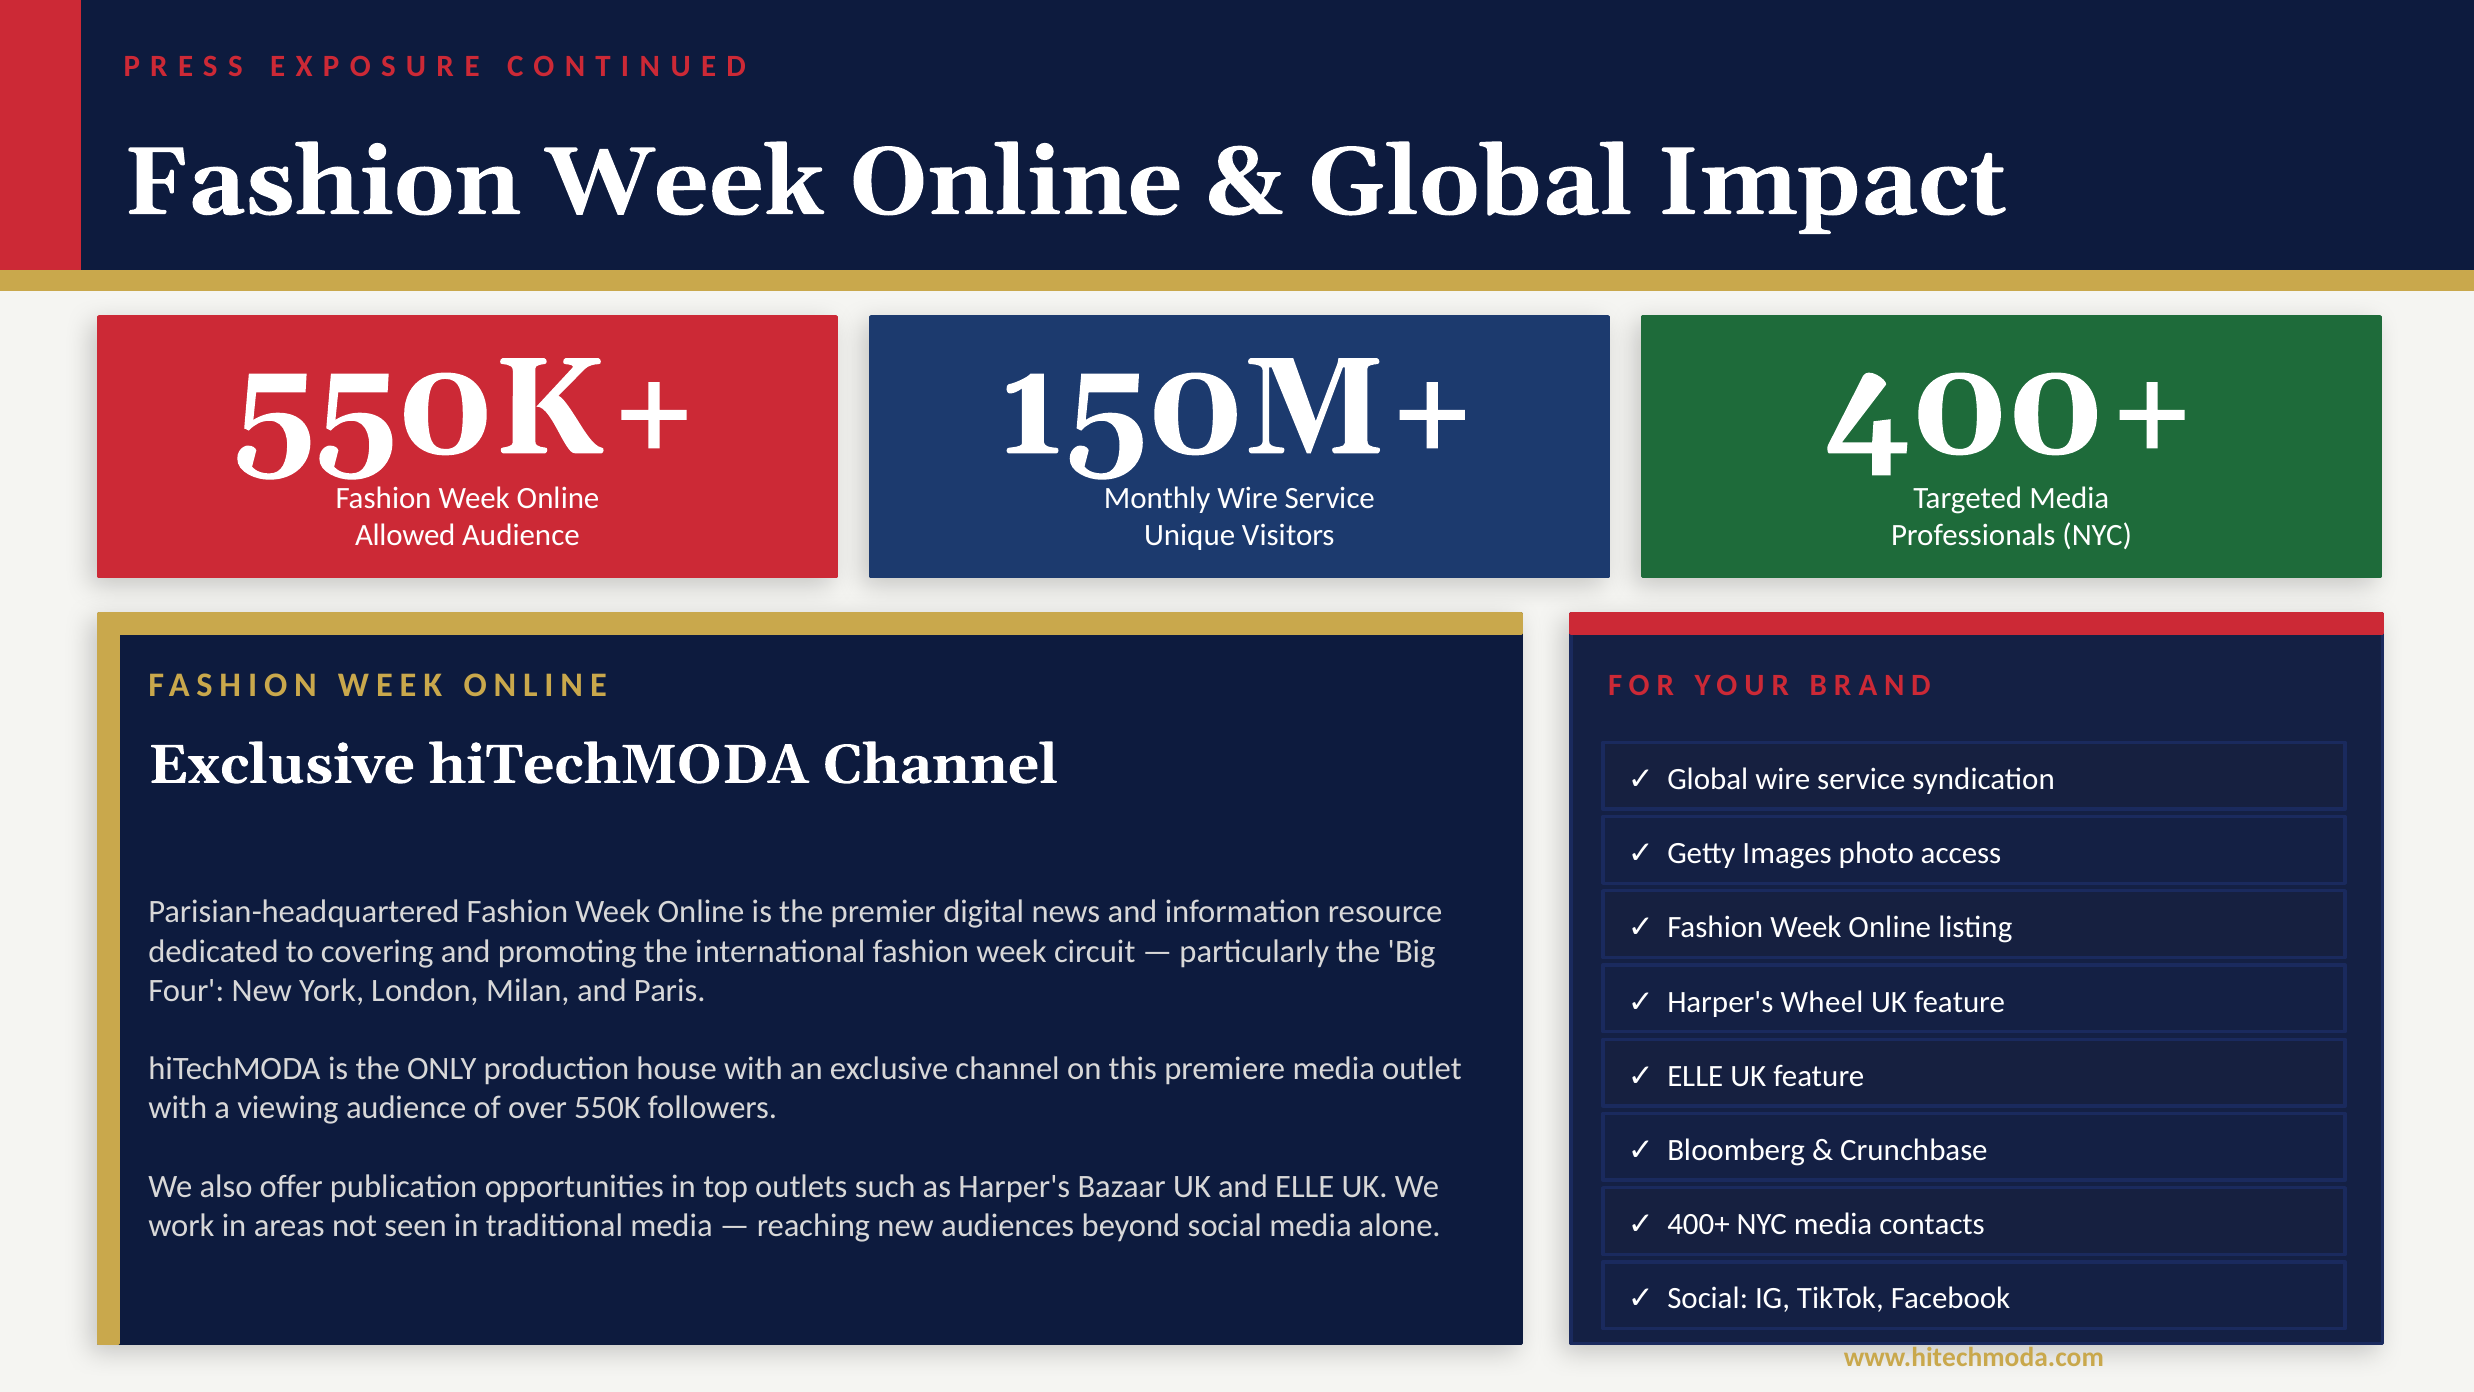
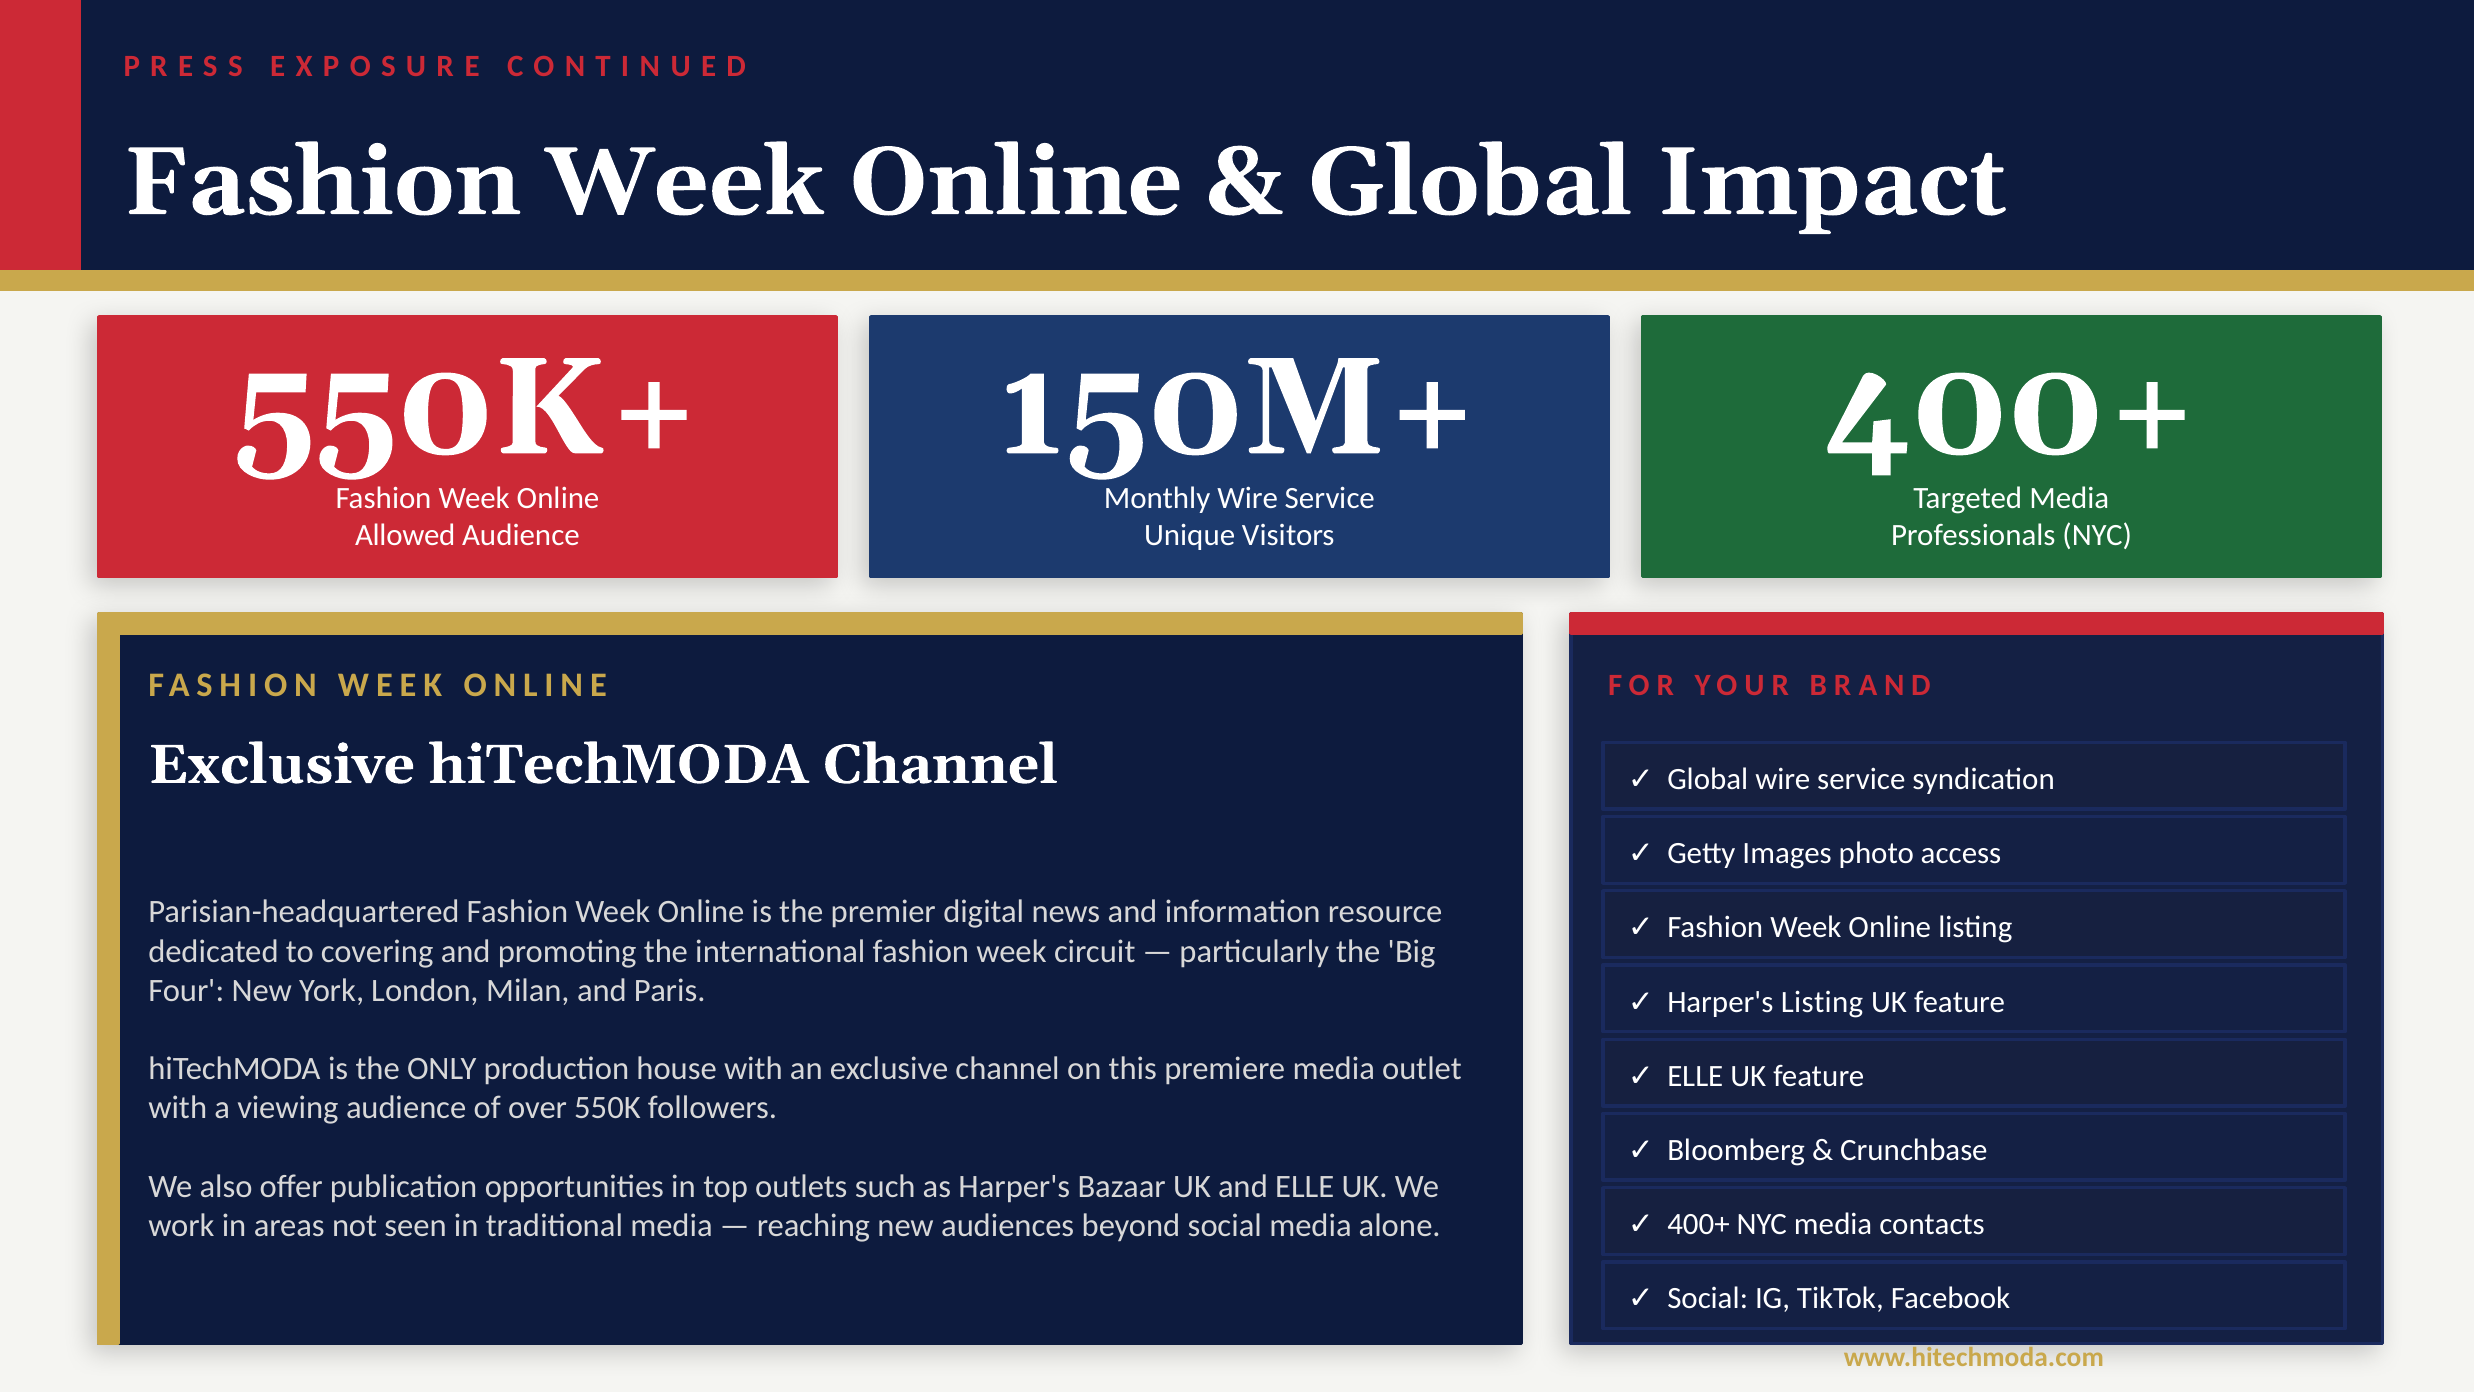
Harper's Wheel: Wheel -> Listing (1822, 1002)
